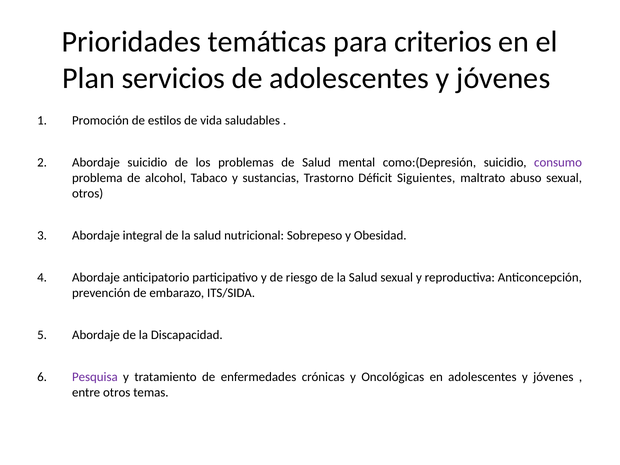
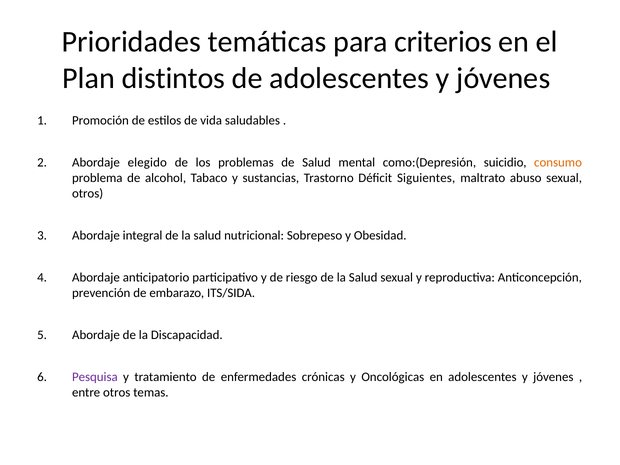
servicios: servicios -> distintos (174, 78)
Abordaje suicidio: suicidio -> elegido (147, 162)
consumo colour: purple -> orange (558, 162)
